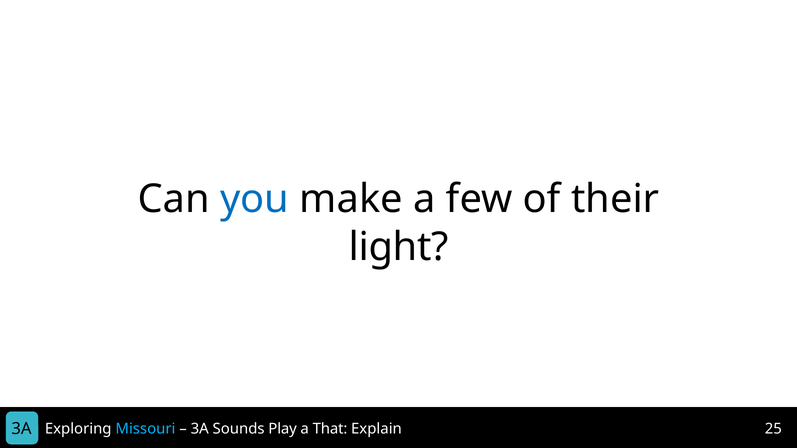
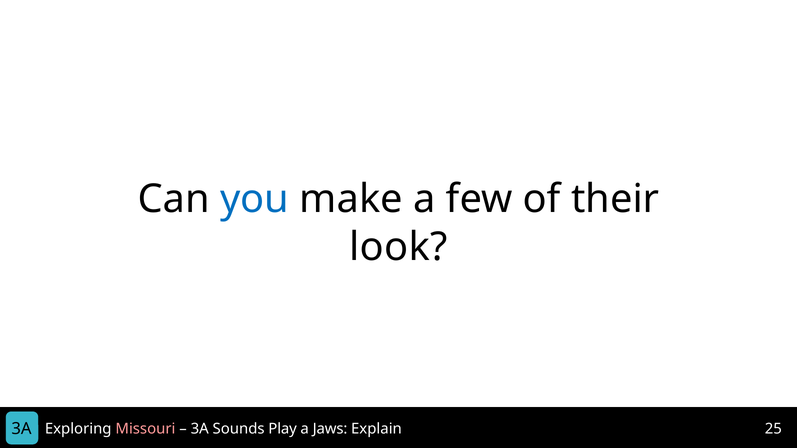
light: light -> look (398, 247)
Missouri colour: light blue -> pink (145, 429)
That: That -> Jaws (330, 429)
